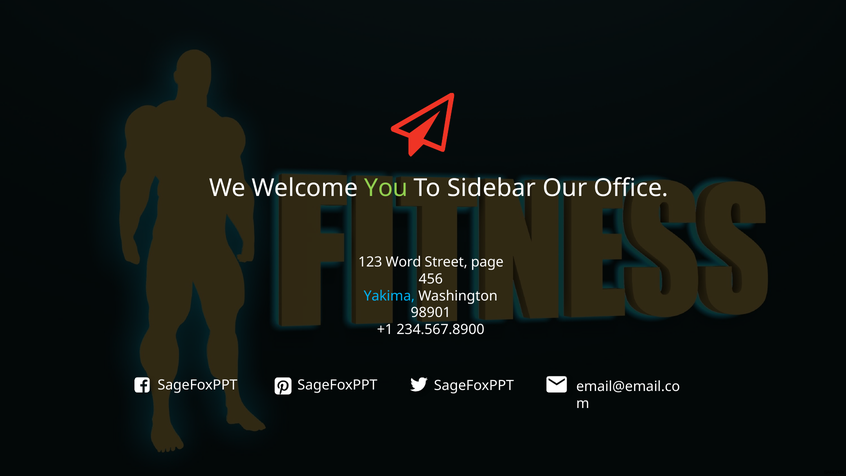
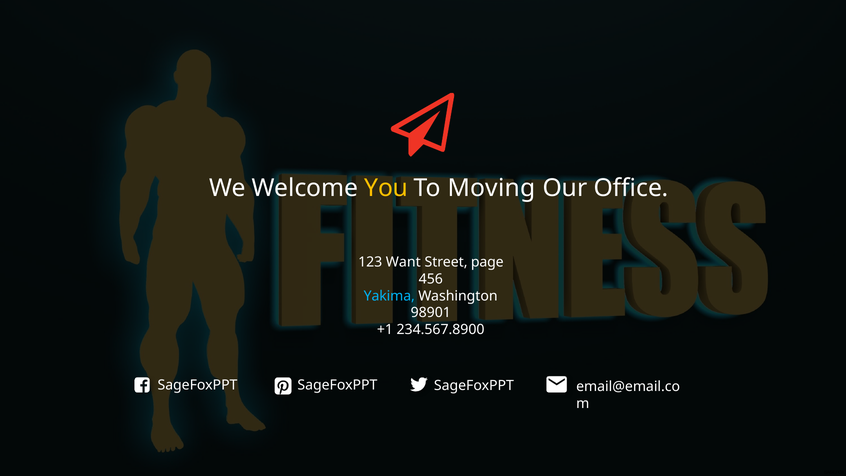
You colour: light green -> yellow (386, 188)
Sidebar: Sidebar -> Moving (492, 188)
Word: Word -> Want (403, 262)
